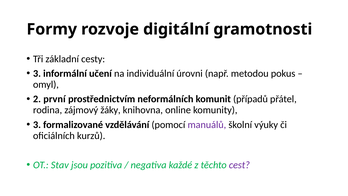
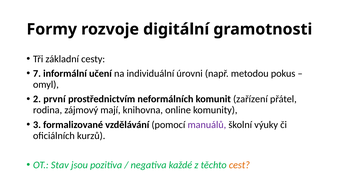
3: 3 -> 7 (37, 73)
případů: případů -> zařízení (250, 99)
žáky: žáky -> mají (110, 110)
cest colour: purple -> orange (239, 165)
